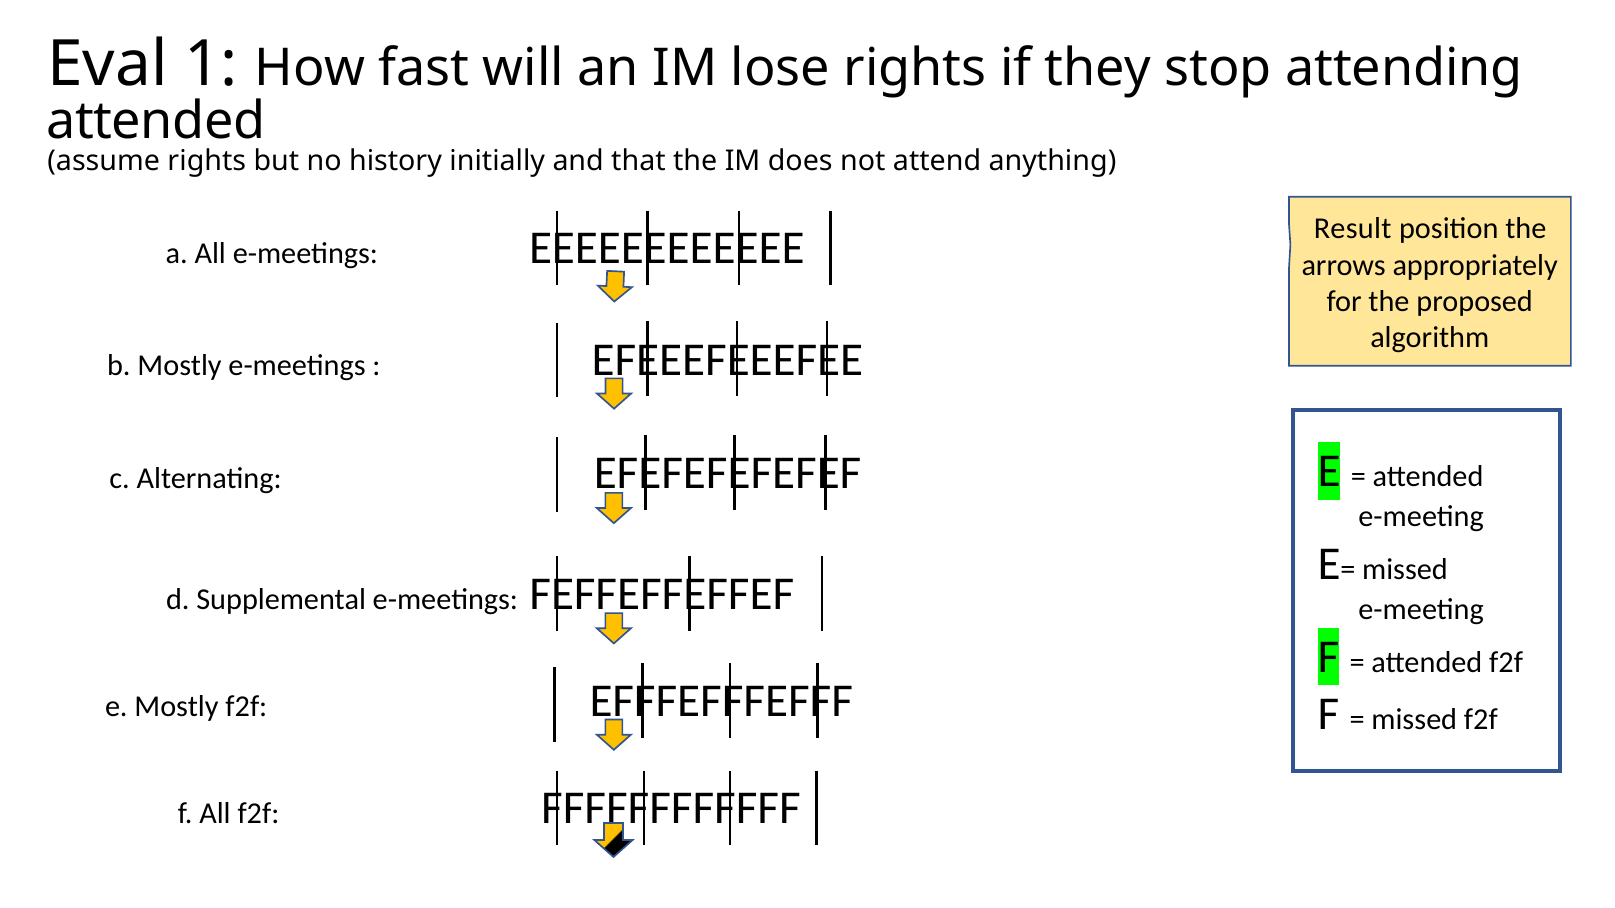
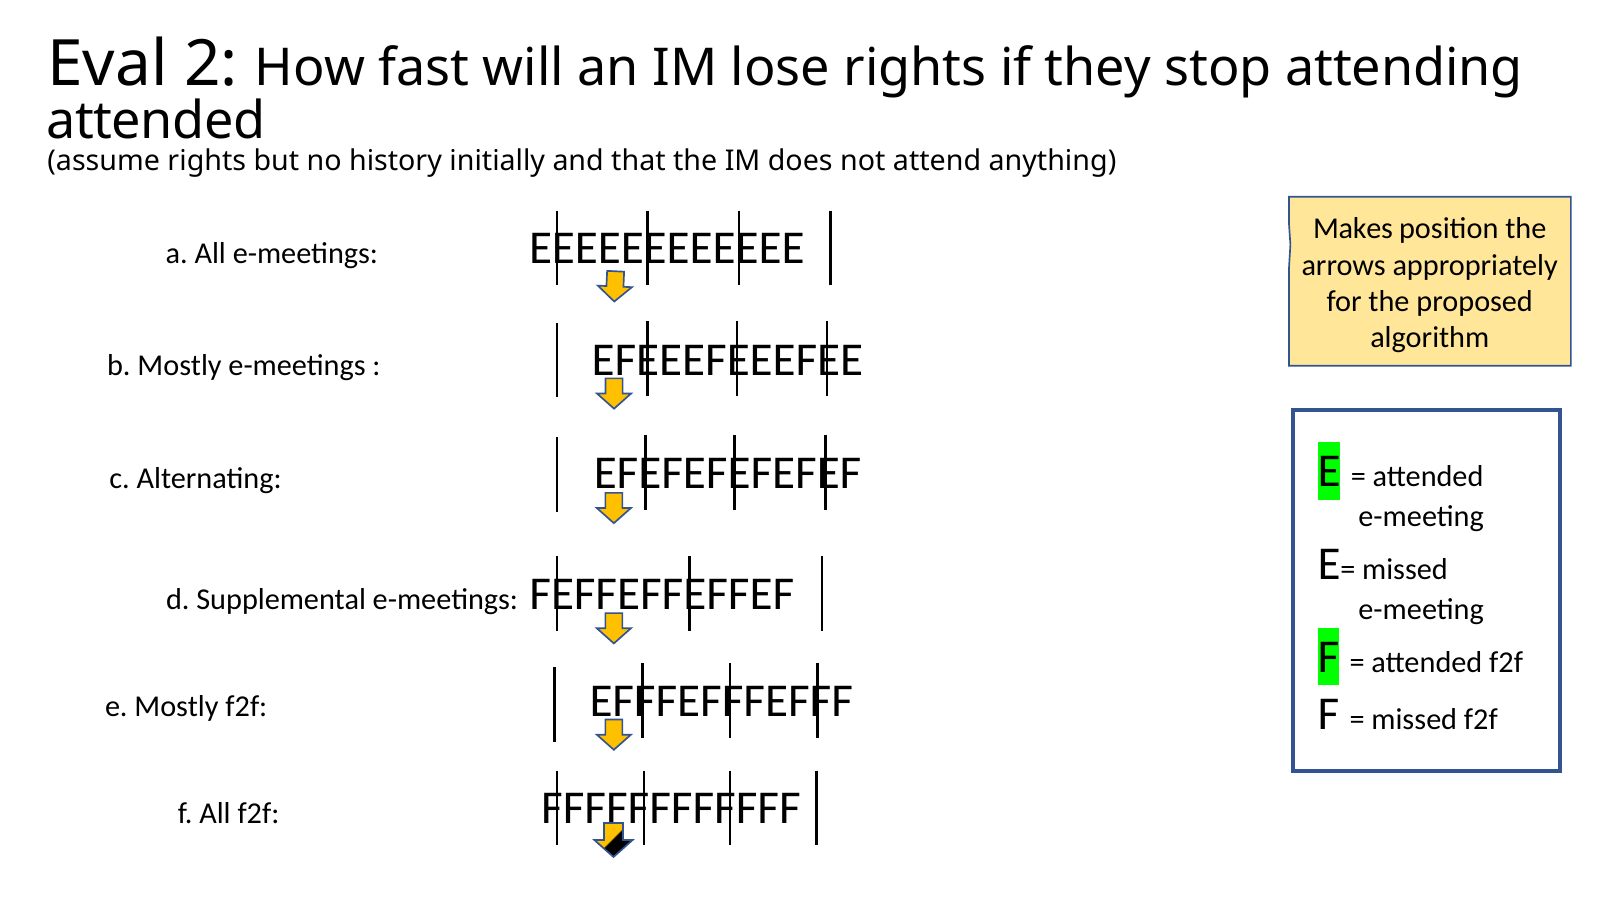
1: 1 -> 2 (211, 64)
Result: Result -> Makes (1353, 229)
